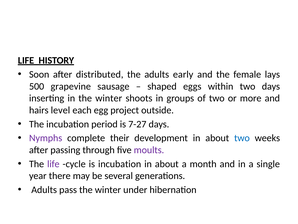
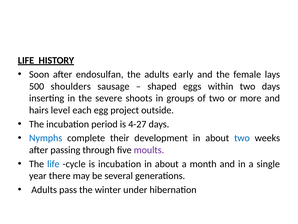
distributed: distributed -> endosulfan (100, 74)
grapevine: grapevine -> shoulders (71, 86)
in the winter: winter -> severe (109, 98)
7-27: 7-27 -> 4-27 (137, 124)
Nymphs colour: purple -> blue (46, 138)
life colour: purple -> blue (53, 164)
